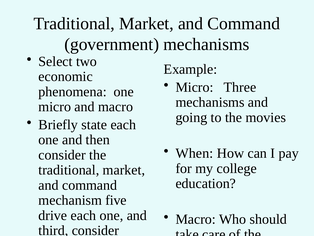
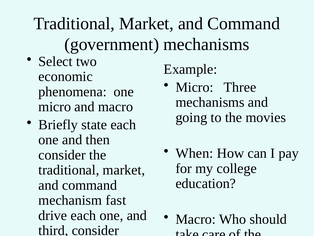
five: five -> fast (116, 200)
